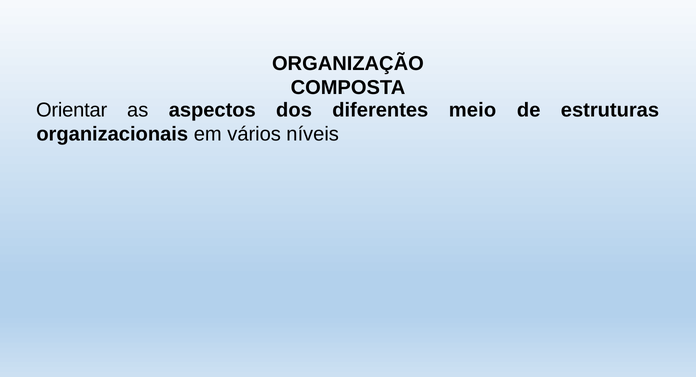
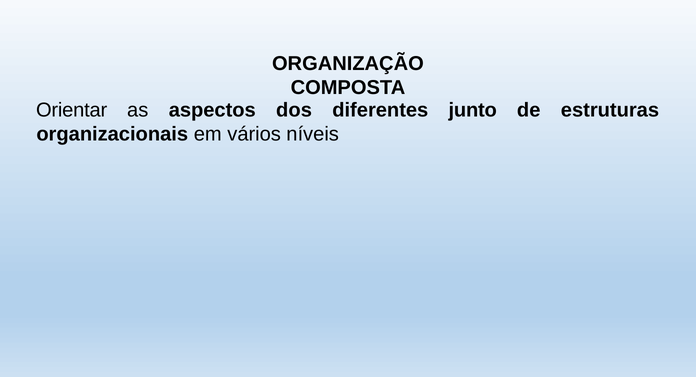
meio: meio -> junto (473, 110)
